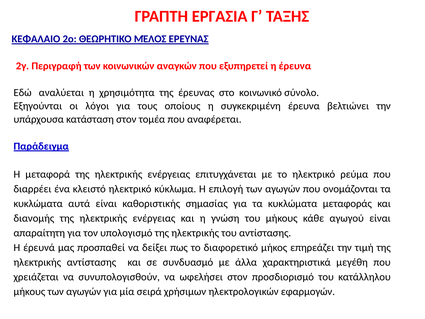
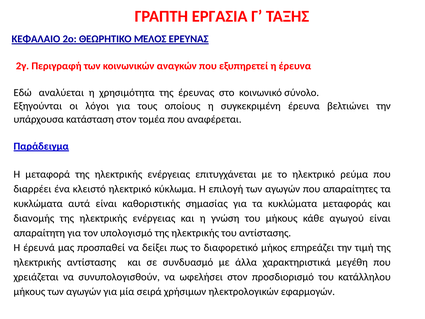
ονομάζονται: ονομάζονται -> απαραίτητες (350, 189)
